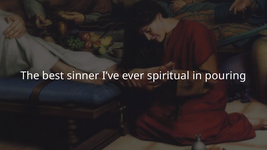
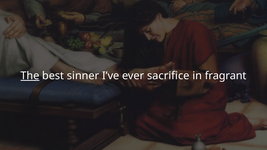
The underline: none -> present (30, 76)
spiritual: spiritual -> sacrifice (168, 76)
pouring: pouring -> fragrant (226, 76)
